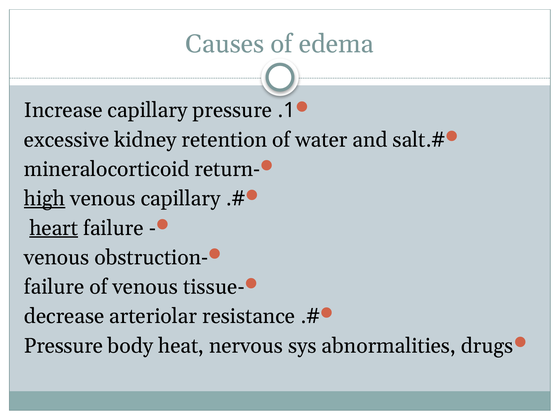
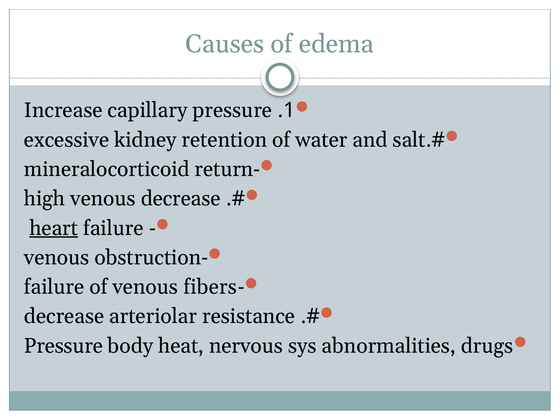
high underline: present -> none (45, 199)
venous capillary: capillary -> decrease (181, 199)
tissue: tissue -> fibers (210, 287)
